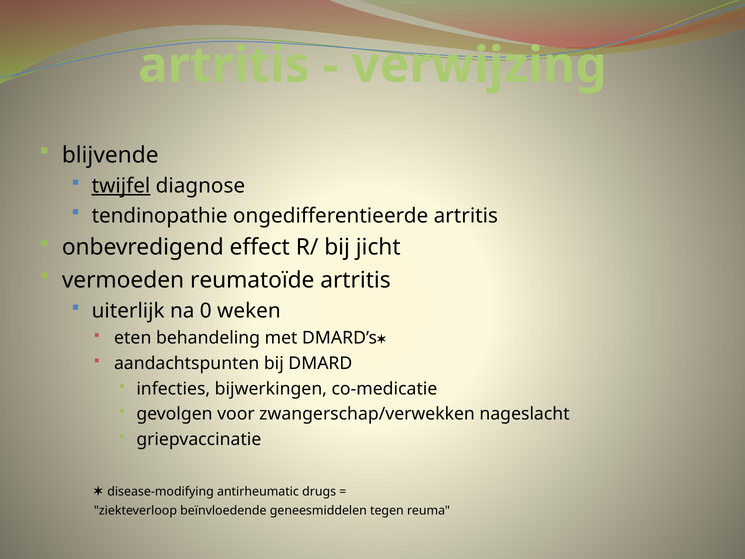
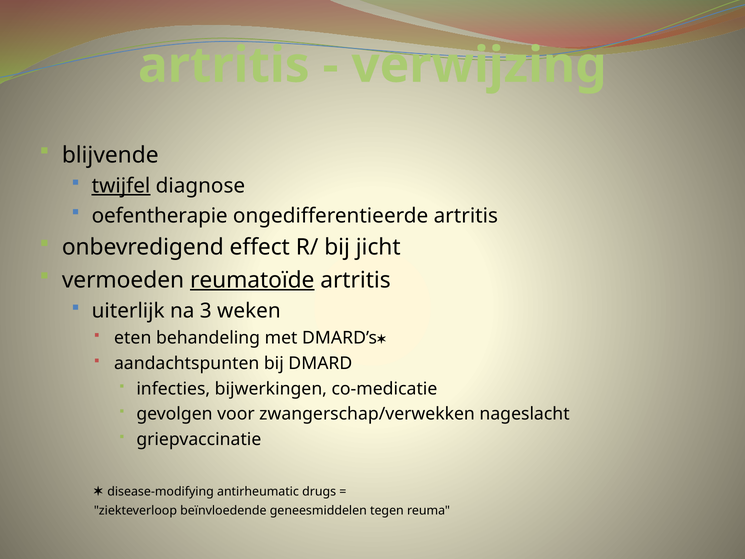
tendinopathie: tendinopathie -> oefentherapie (160, 216)
reumatoïde underline: none -> present (252, 280)
0: 0 -> 3 (206, 311)
